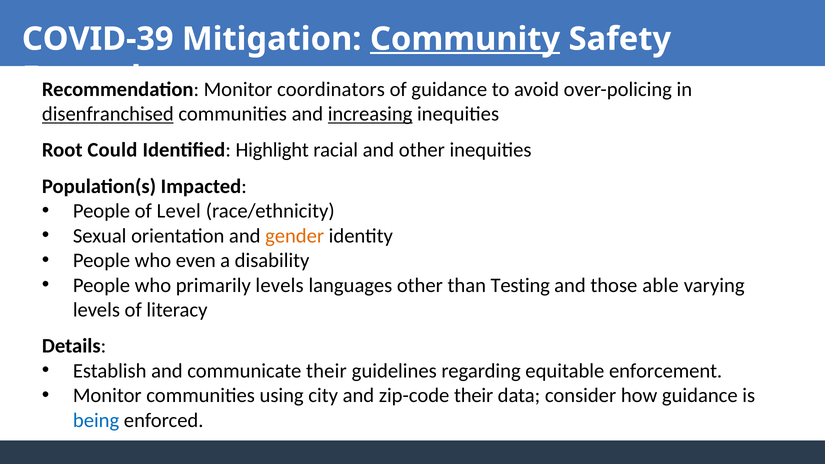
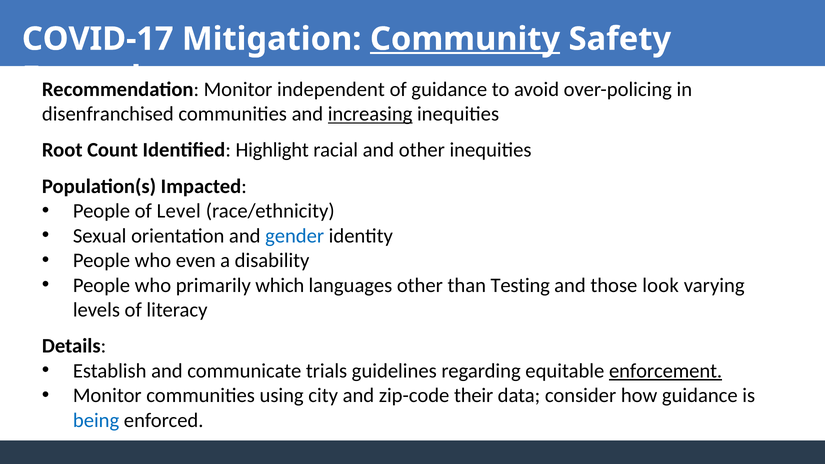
COVID-39: COVID-39 -> COVID-17 (98, 39)
coordinators: coordinators -> independent (331, 89)
disenfranchised underline: present -> none (108, 114)
Could: Could -> Count (113, 150)
gender colour: orange -> blue (295, 236)
primarily levels: levels -> which (280, 285)
able: able -> look (661, 285)
communicate their: their -> trials (327, 371)
enforcement underline: none -> present (666, 371)
